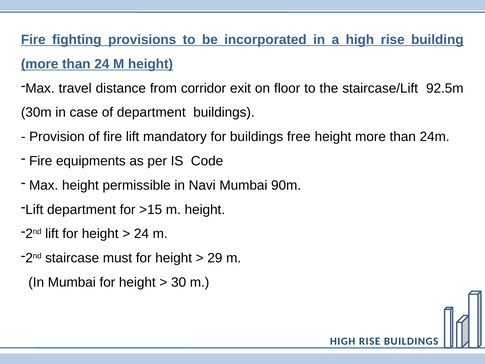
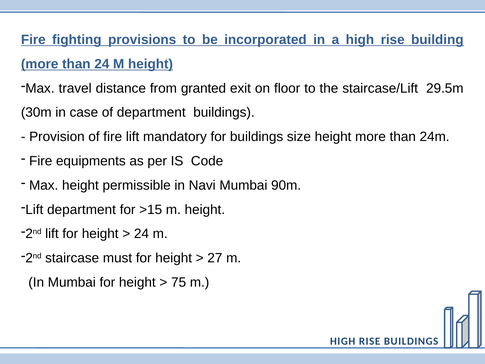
corridor: corridor -> granted (203, 88)
92.5m: 92.5m -> 29.5m (445, 88)
free: free -> size (299, 137)
29: 29 -> 27 (215, 258)
30: 30 -> 75 (179, 282)
